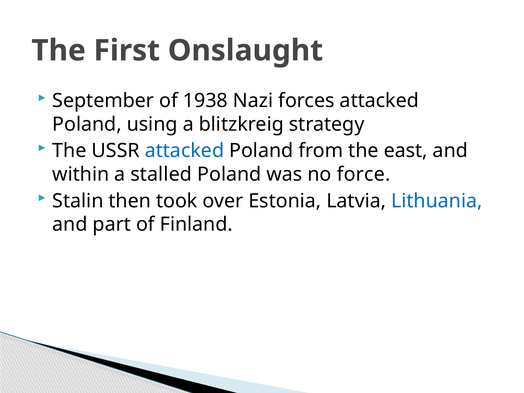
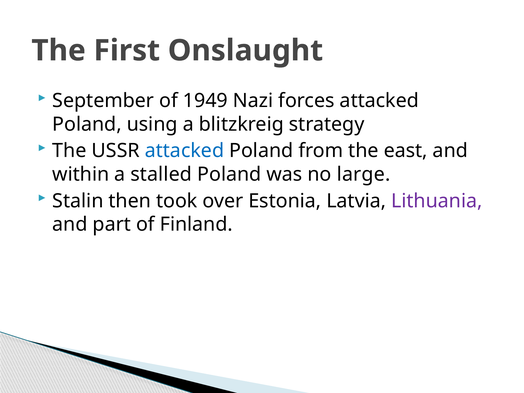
1938: 1938 -> 1949 (205, 101)
force: force -> large (364, 174)
Lithuania colour: blue -> purple (437, 201)
